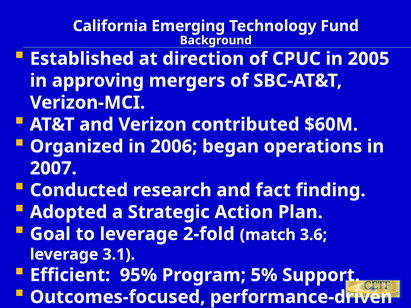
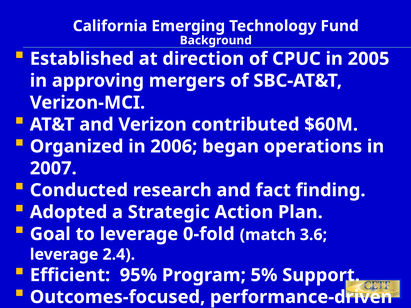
2-fold: 2-fold -> 0-fold (209, 234)
3.1: 3.1 -> 2.4 (119, 255)
